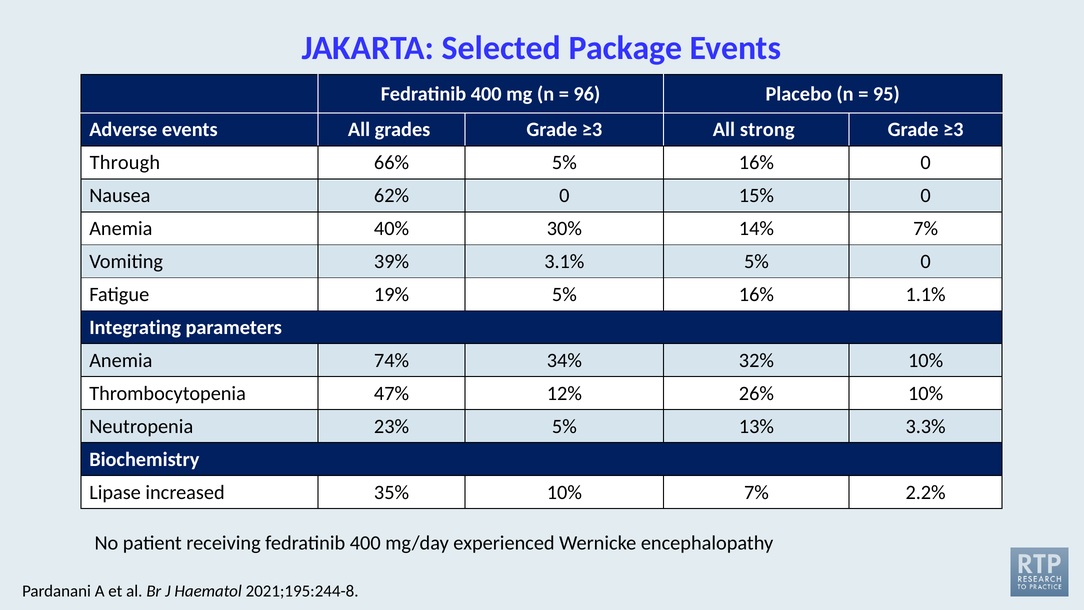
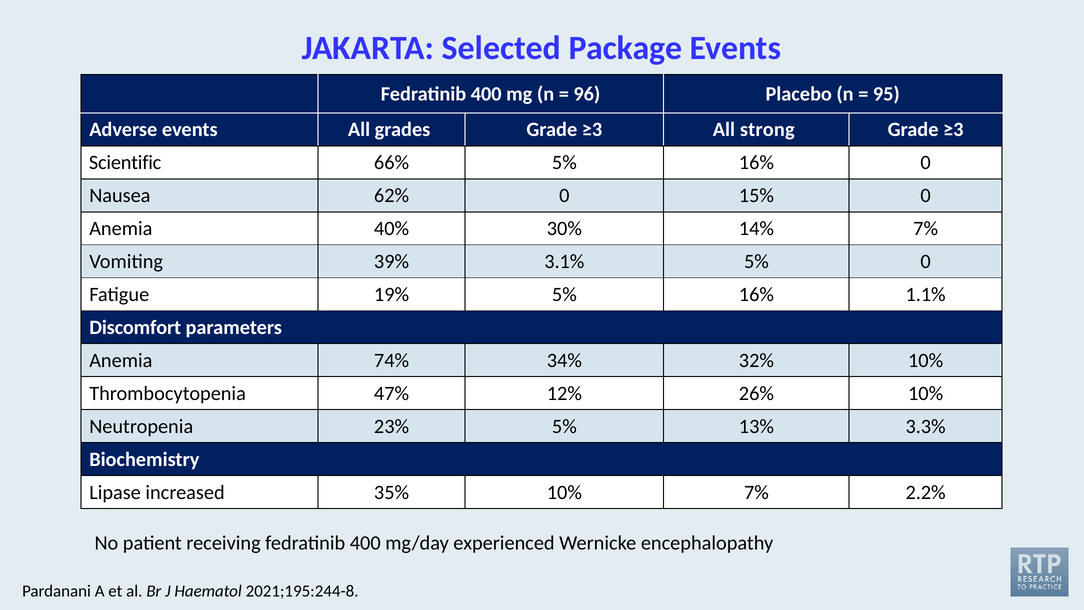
Through: Through -> Scientific (125, 162)
Integrating: Integrating -> Discomfort (135, 327)
